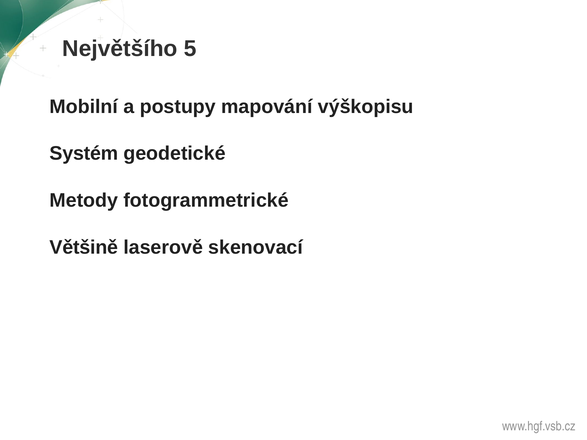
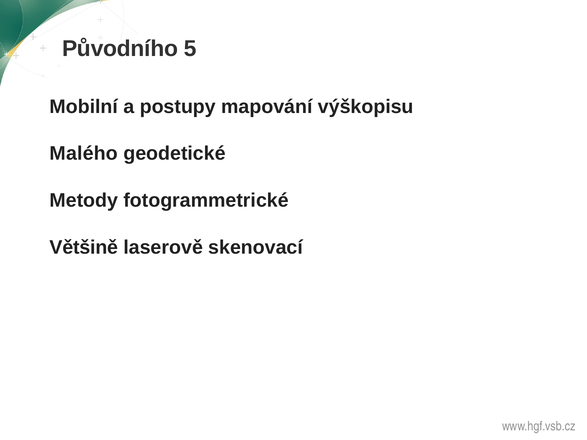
Největšího: Největšího -> Původního (120, 49)
Systém: Systém -> Malého (84, 154)
